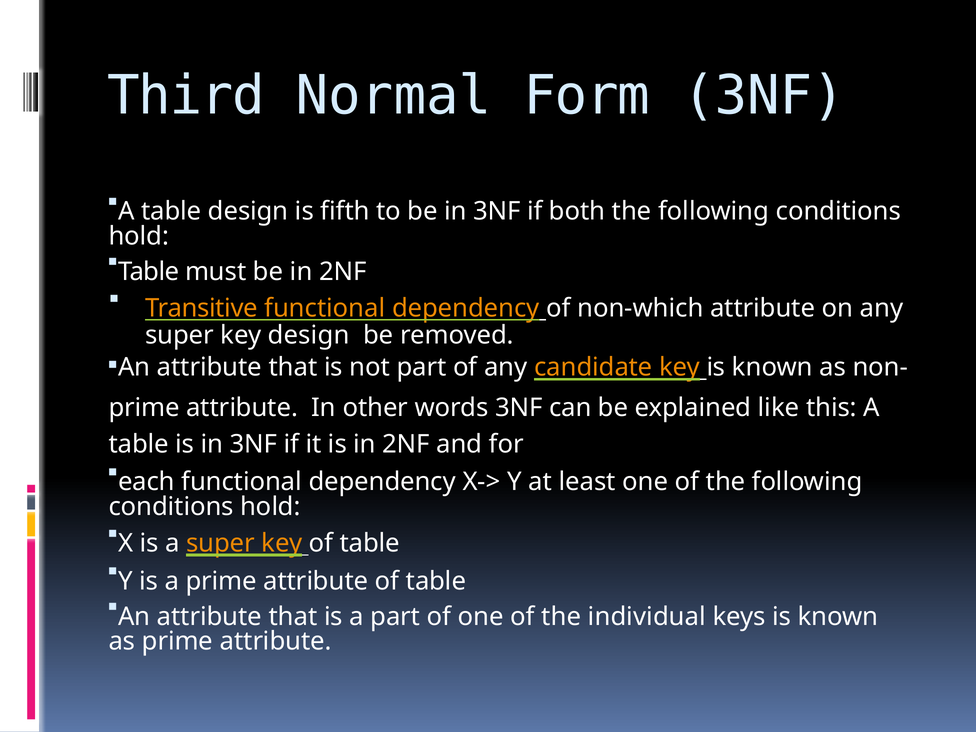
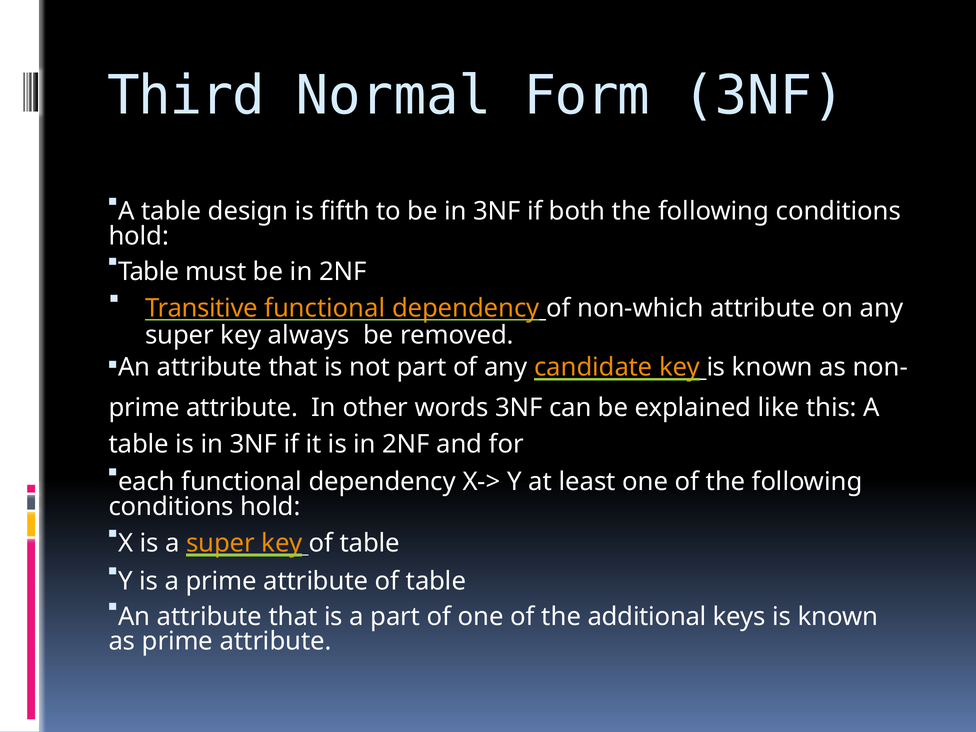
key design: design -> always (309, 335)
individual: individual -> additional (647, 617)
